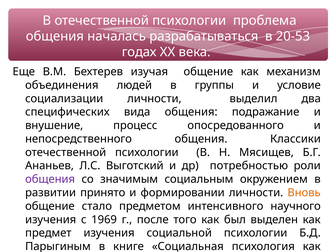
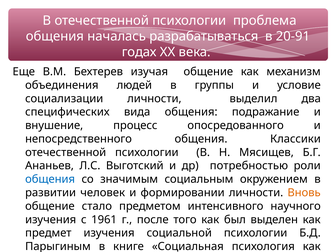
20-53: 20-53 -> 20-91 (293, 36)
общения colour: purple -> blue (50, 179)
принято: принято -> человек (103, 193)
1969: 1969 -> 1961 (104, 220)
